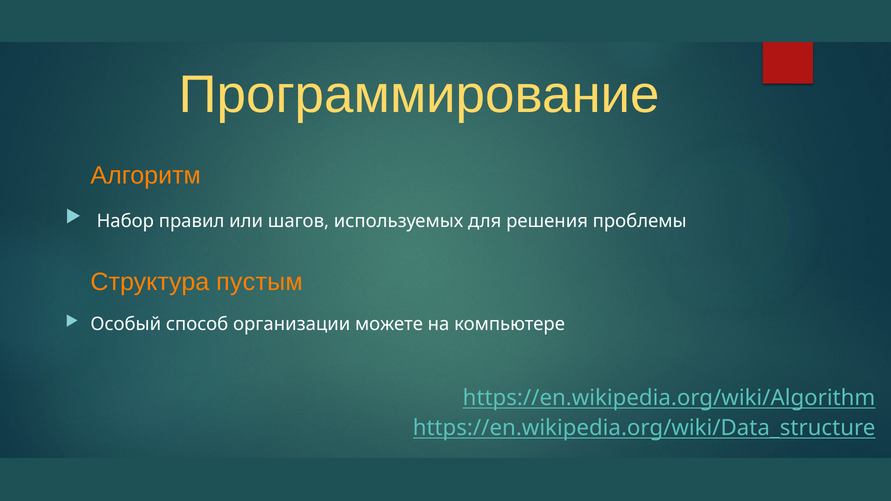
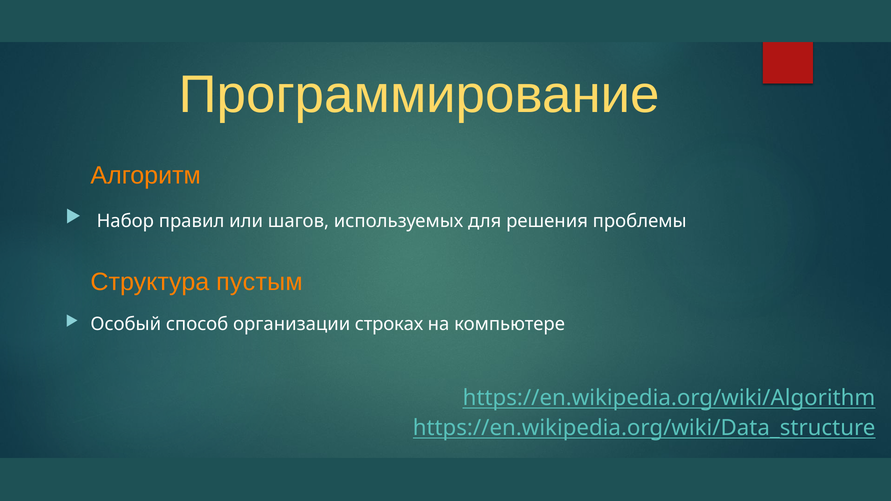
можете: можете -> строках (389, 324)
